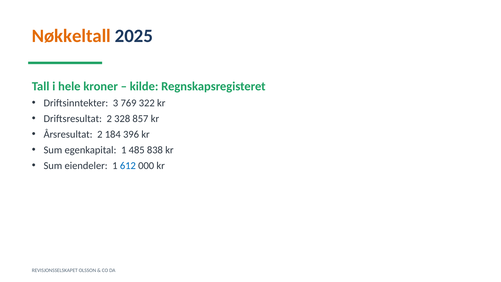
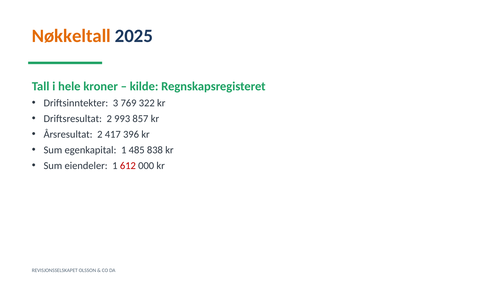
328: 328 -> 993 (122, 119)
184: 184 -> 417 (113, 134)
612 colour: blue -> red (128, 166)
